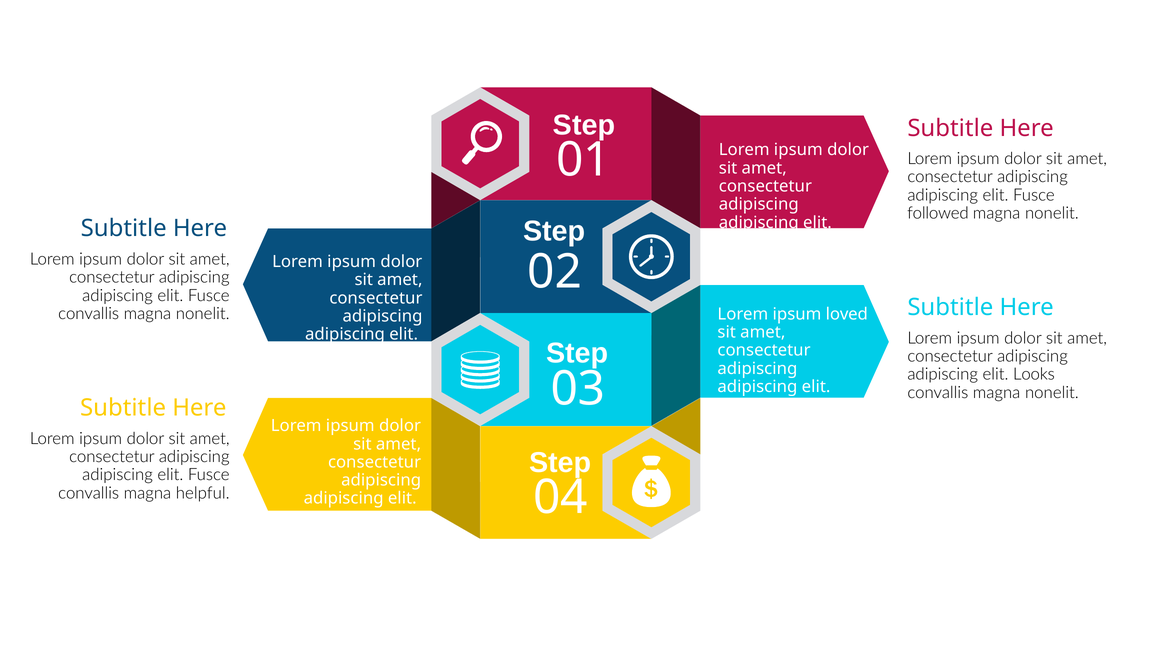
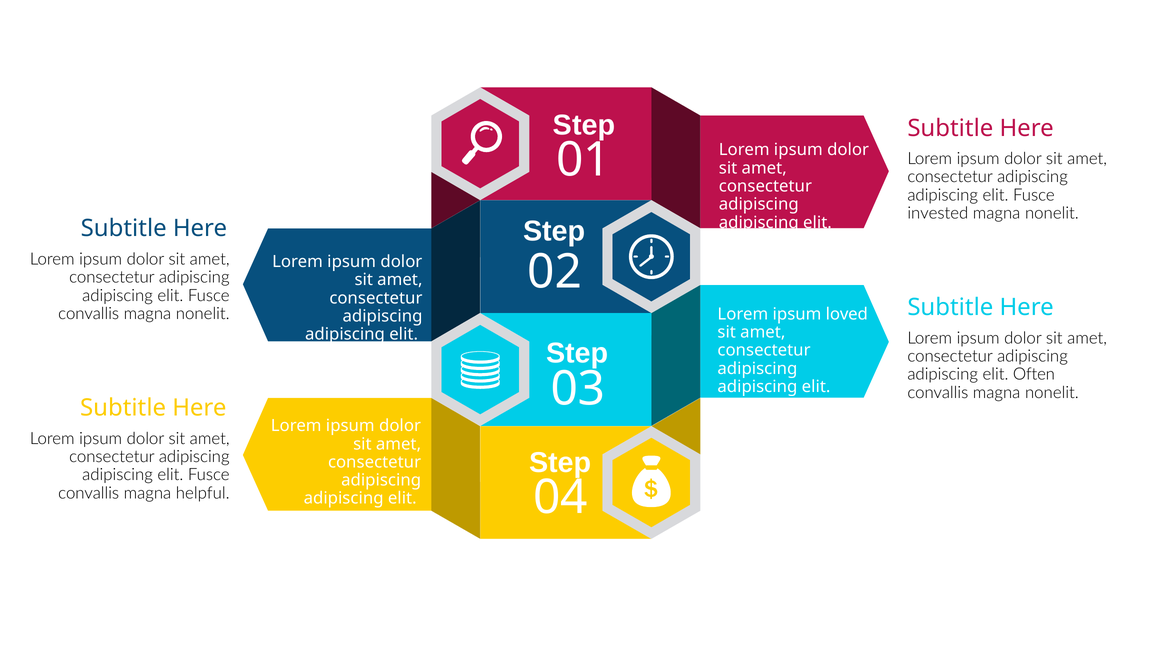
followed: followed -> invested (938, 213)
Looks: Looks -> Often (1034, 374)
